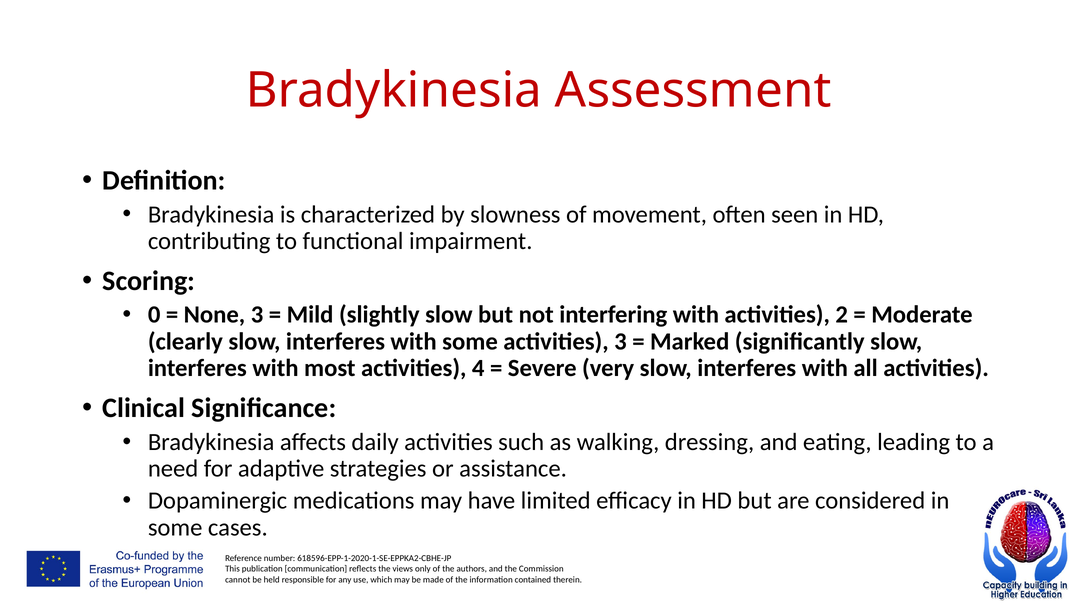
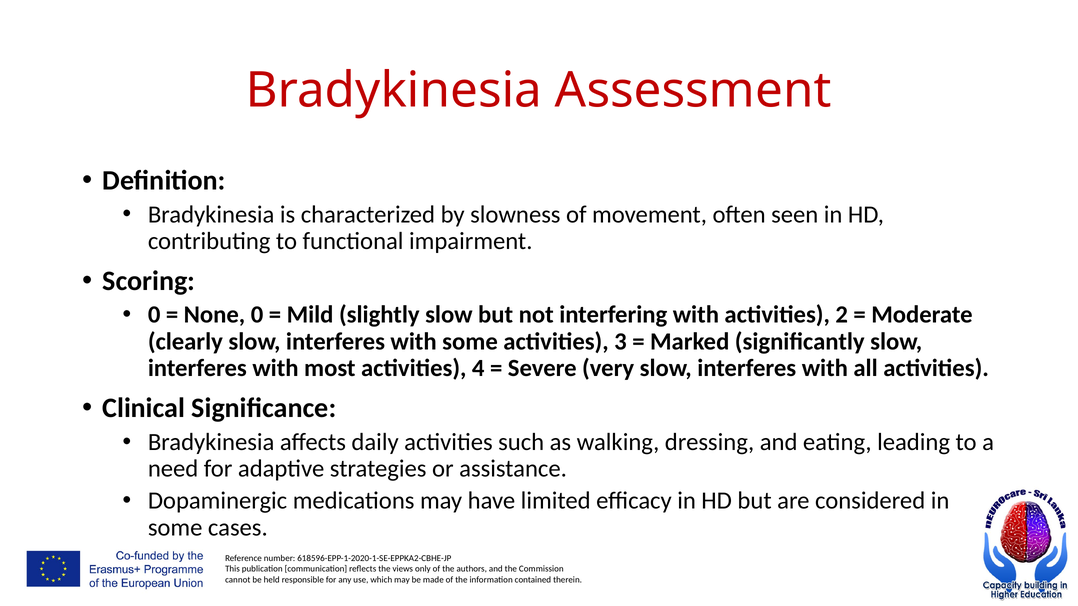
None 3: 3 -> 0 (257, 315)
